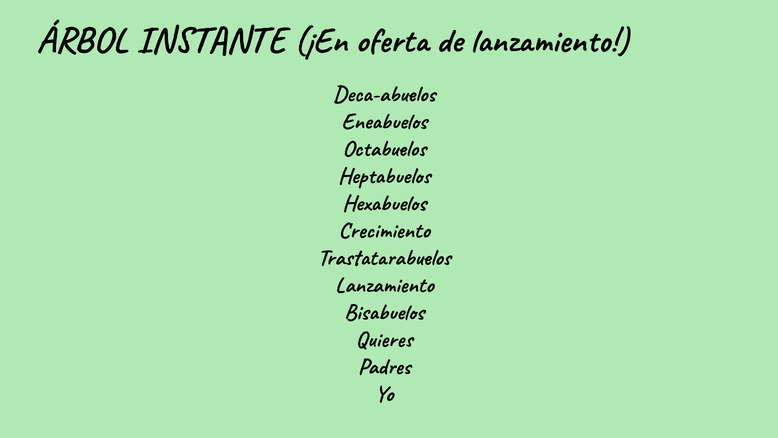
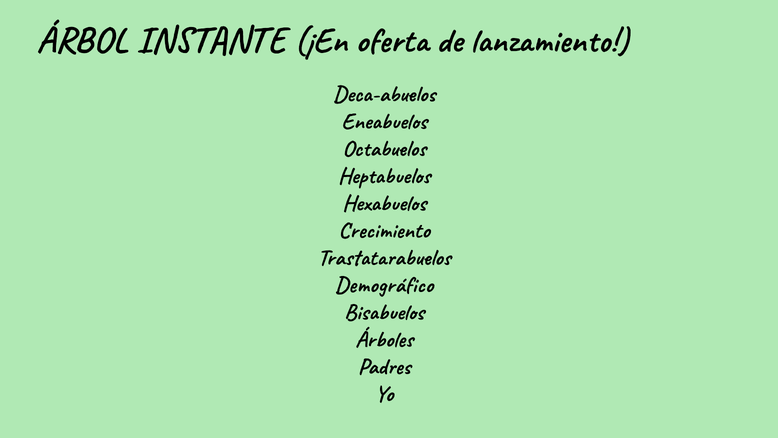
Lanzamiento: Lanzamiento -> Demográfico (384, 284)
Quieres: Quieres -> Árboles (384, 339)
